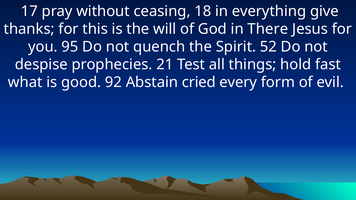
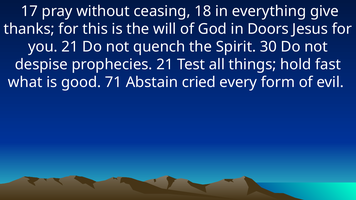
There: There -> Doors (268, 29)
you 95: 95 -> 21 (70, 47)
52: 52 -> 30 (268, 47)
92: 92 -> 71 (113, 82)
